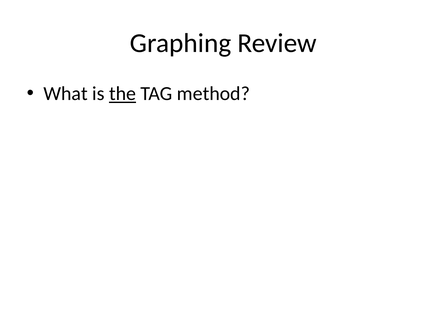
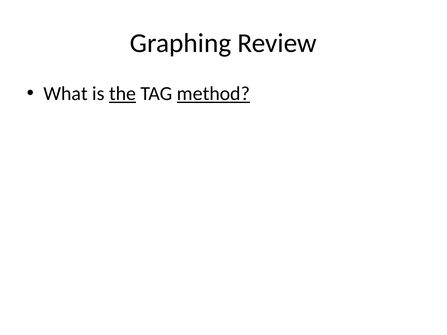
method underline: none -> present (213, 94)
